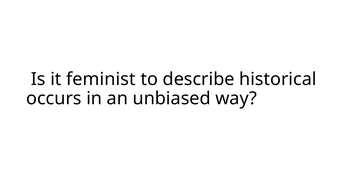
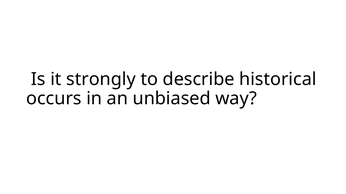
feminist: feminist -> strongly (101, 79)
